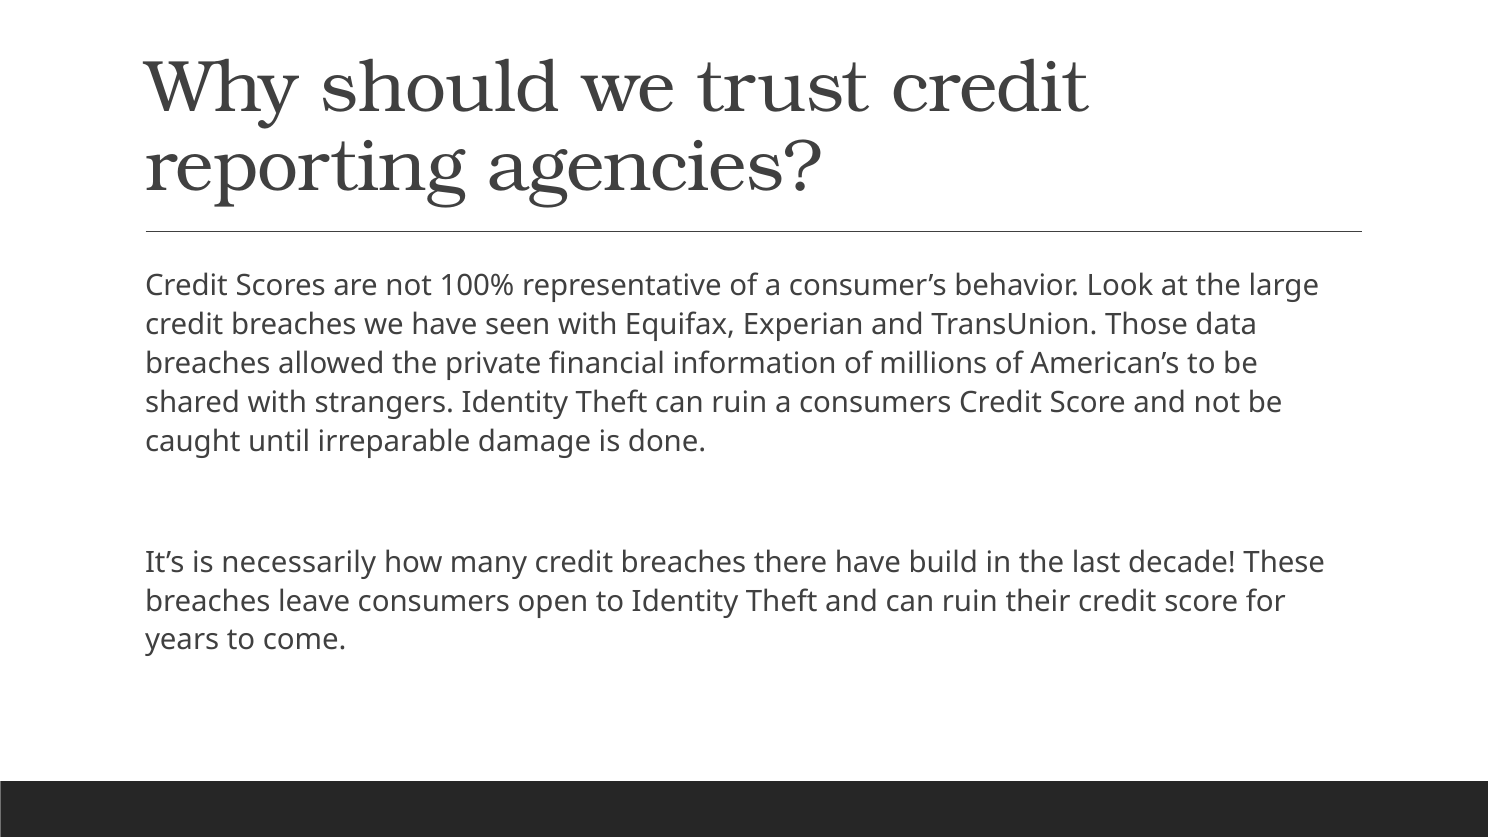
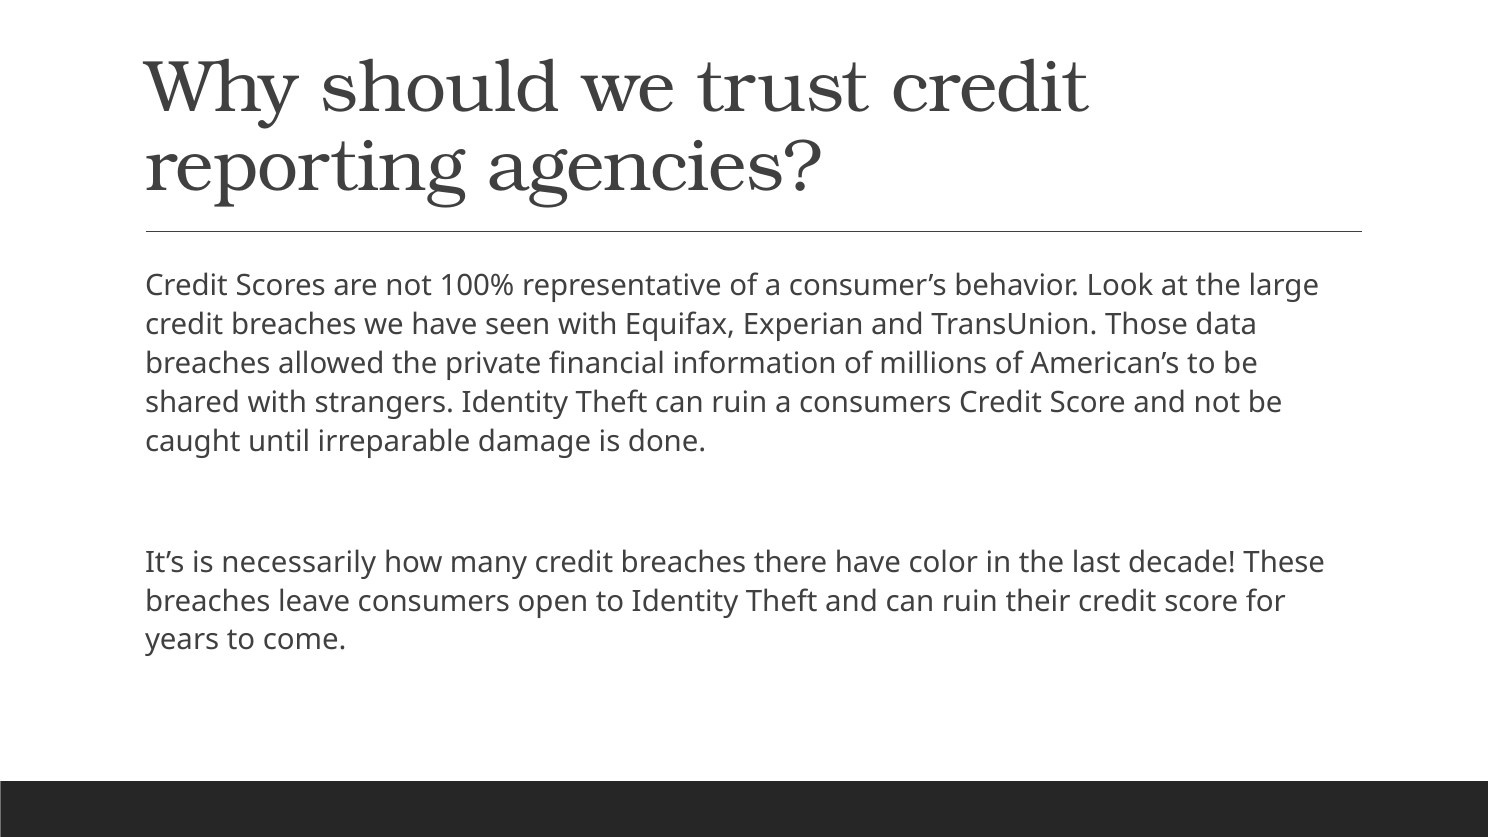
build: build -> color (943, 563)
